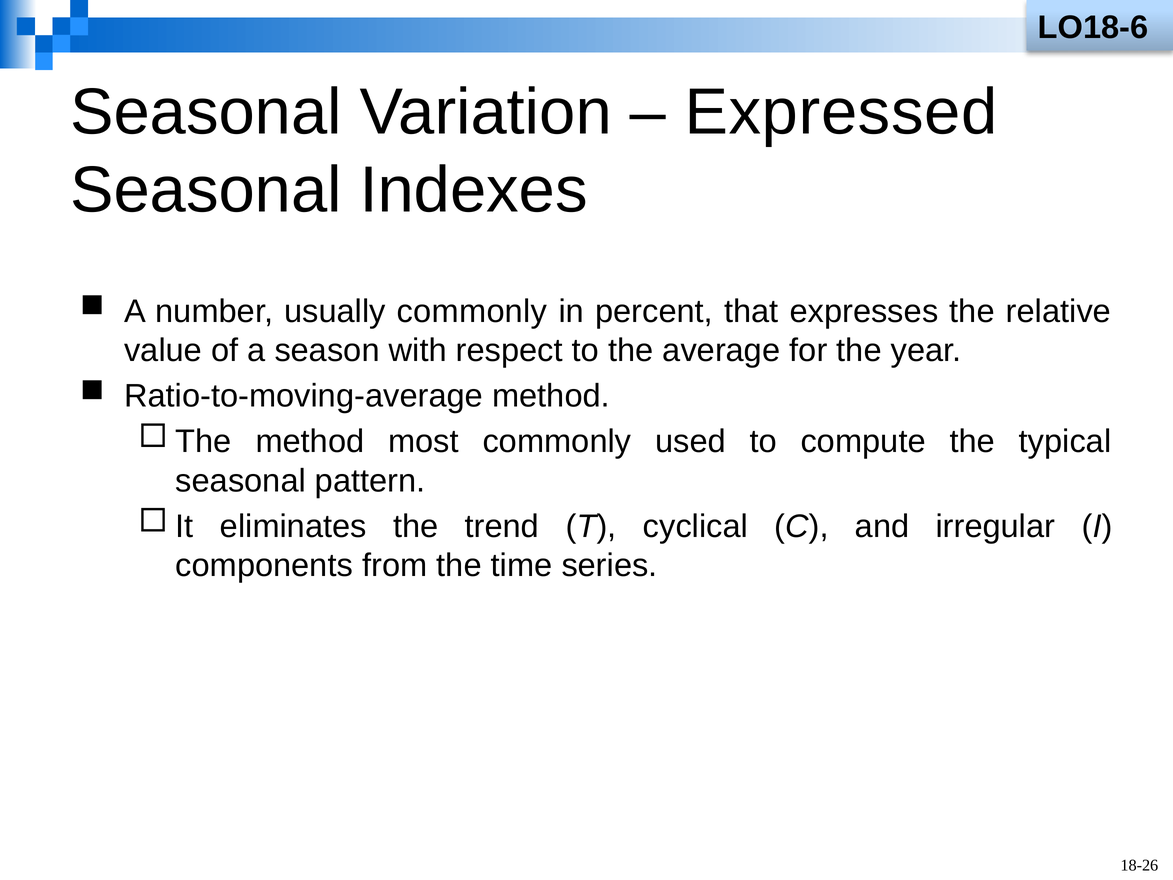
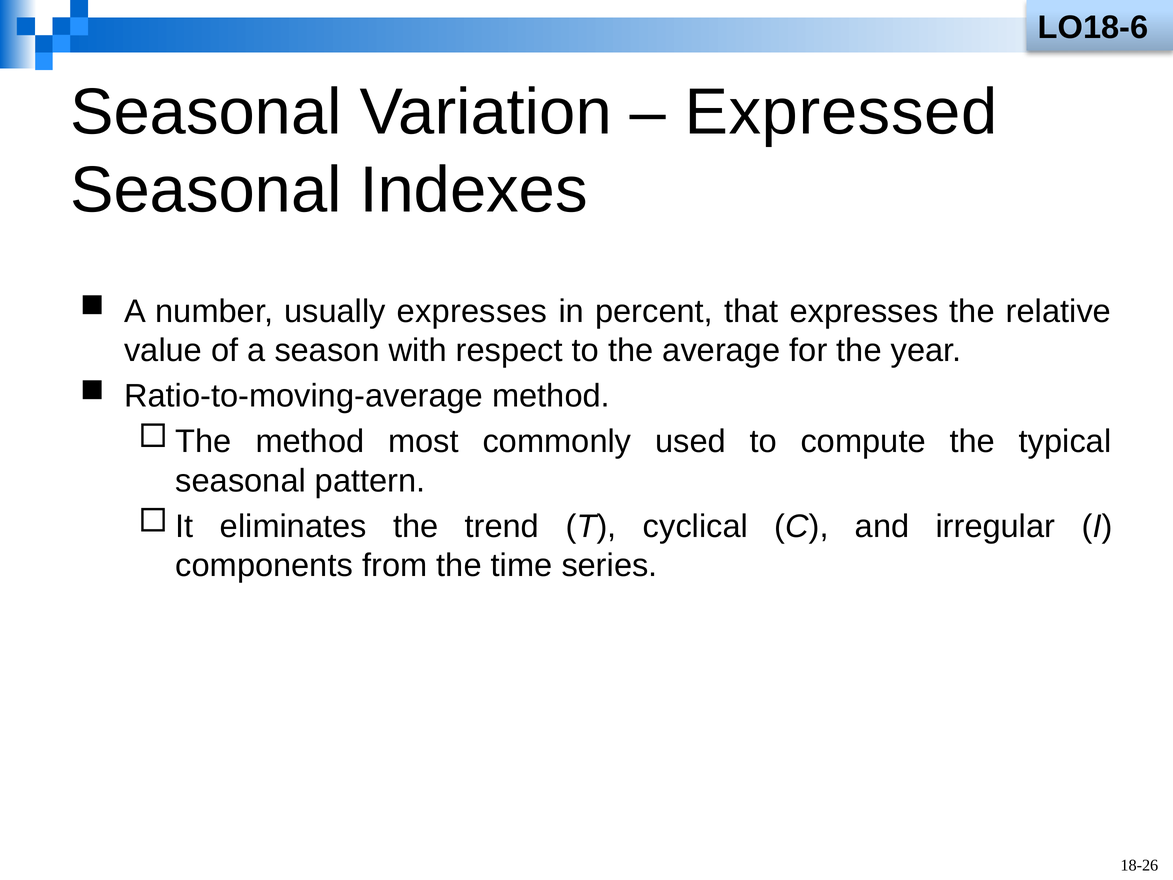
usually commonly: commonly -> expresses (472, 311)
